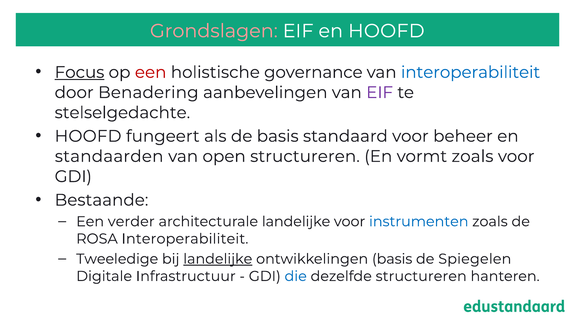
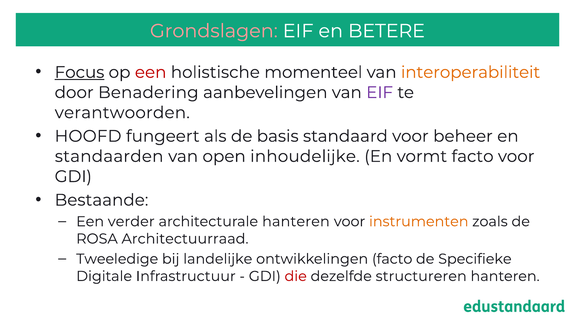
en HOOFD: HOOFD -> BETERE (387, 31)
governance: governance -> momenteel (313, 72)
interoperabiliteit colour: blue -> orange (471, 72)
stelselgedachte: stelselgedachte -> verantwoorden (122, 112)
open structureren: structureren -> inhoudelijke (305, 156)
vormt zoals: zoals -> facto (473, 156)
architecturale landelijke: landelijke -> hanteren (296, 221)
instrumenten colour: blue -> orange (419, 221)
ROSA Interoperabiliteit: Interoperabiliteit -> Architectuurraad (185, 238)
landelijke underline: present -> none (218, 259)
ontwikkelingen basis: basis -> facto (392, 259)
Spiegelen: Spiegelen -> Specifieke (475, 259)
die colour: blue -> red (296, 276)
